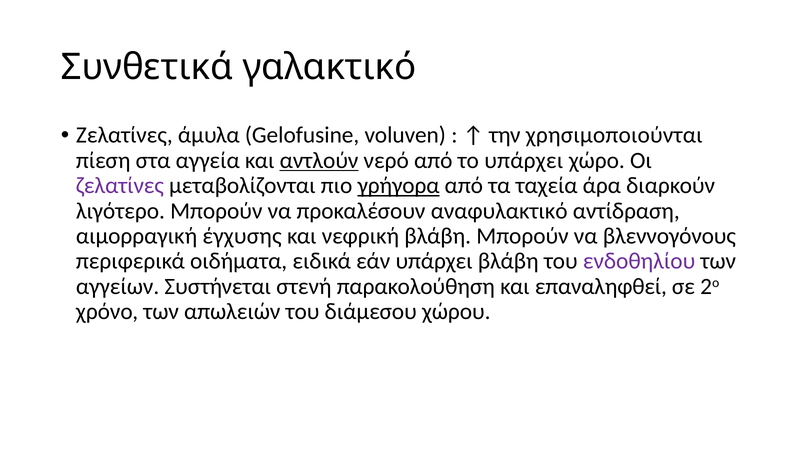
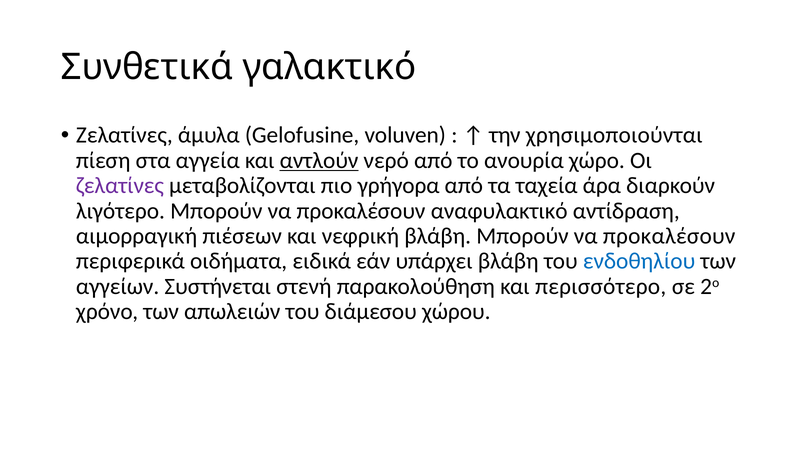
το υπάρχει: υπάρχει -> ανουρία (524, 160)
γρήγορα underline: present -> none (399, 186)
έγχυσης: έγχυσης -> πιέσεων (242, 236)
βλάβη Μπορούν να βλεννογόνους: βλεννογόνους -> προκαλέσουν (669, 236)
ενδοθηλίου colour: purple -> blue (639, 261)
επαναληφθεί: επαναληφθεί -> περισσότερο (601, 286)
